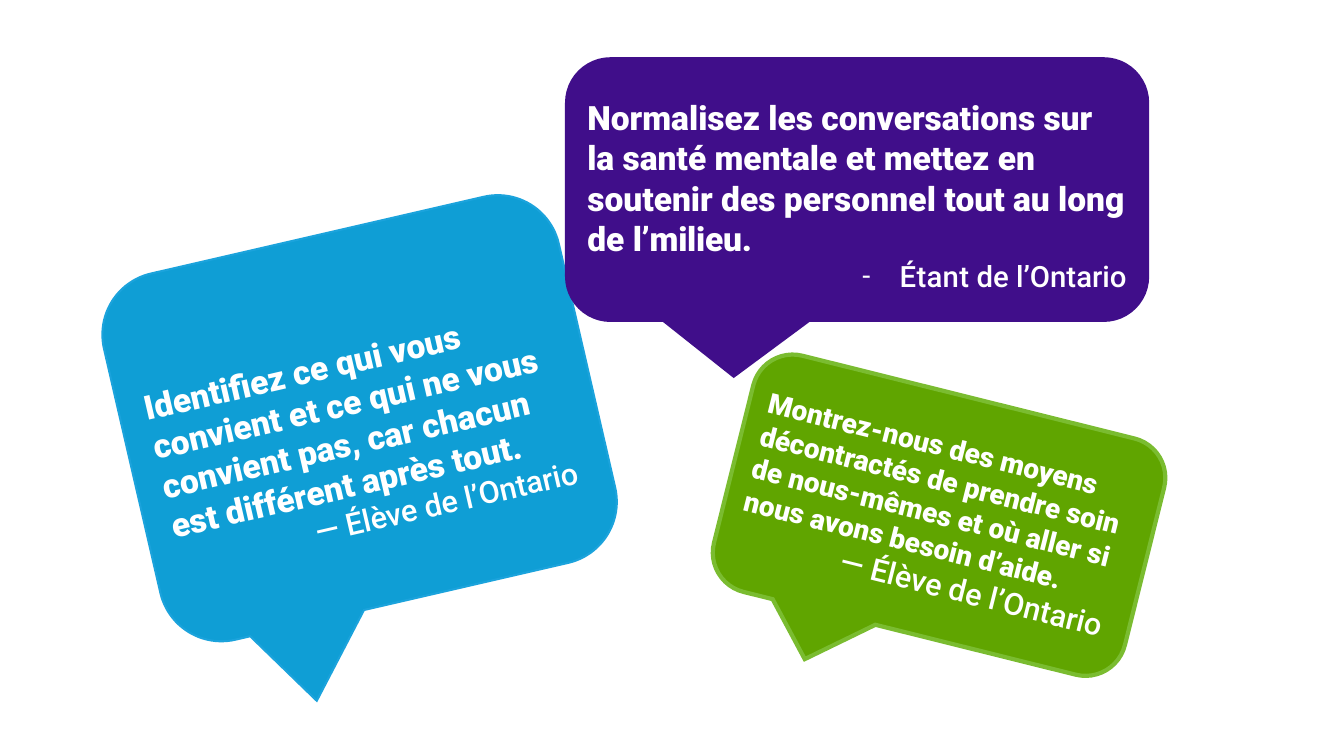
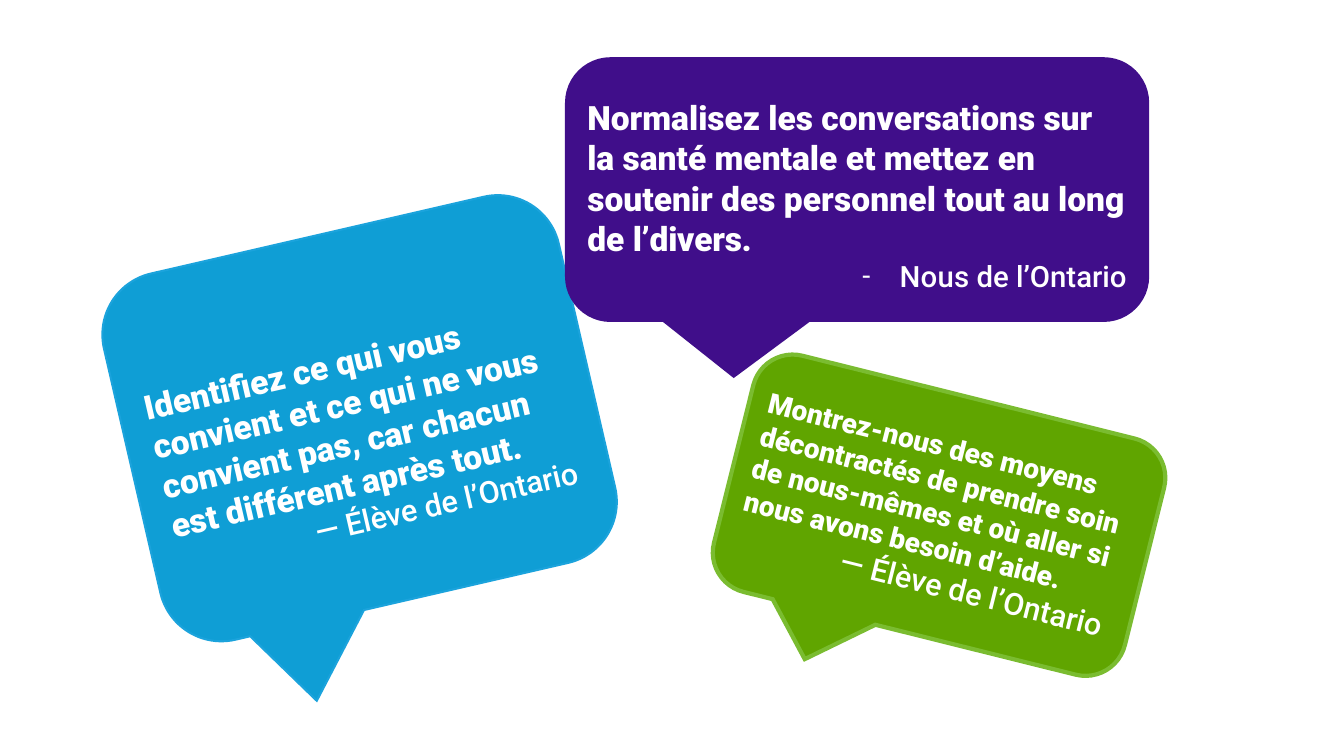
l’milieu: l’milieu -> l’divers (692, 240)
Étant: Étant -> Nous (934, 278)
